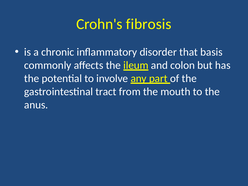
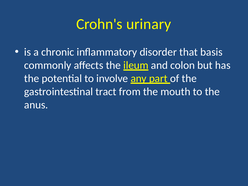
fibrosis: fibrosis -> urinary (149, 24)
